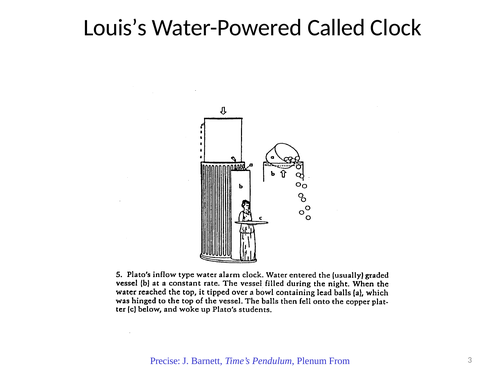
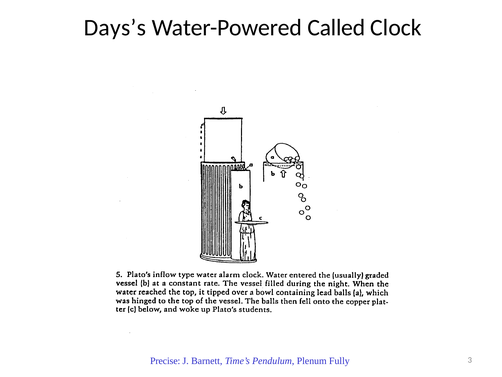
Louis’s: Louis’s -> Days’s (115, 28)
From: From -> Fully (339, 360)
